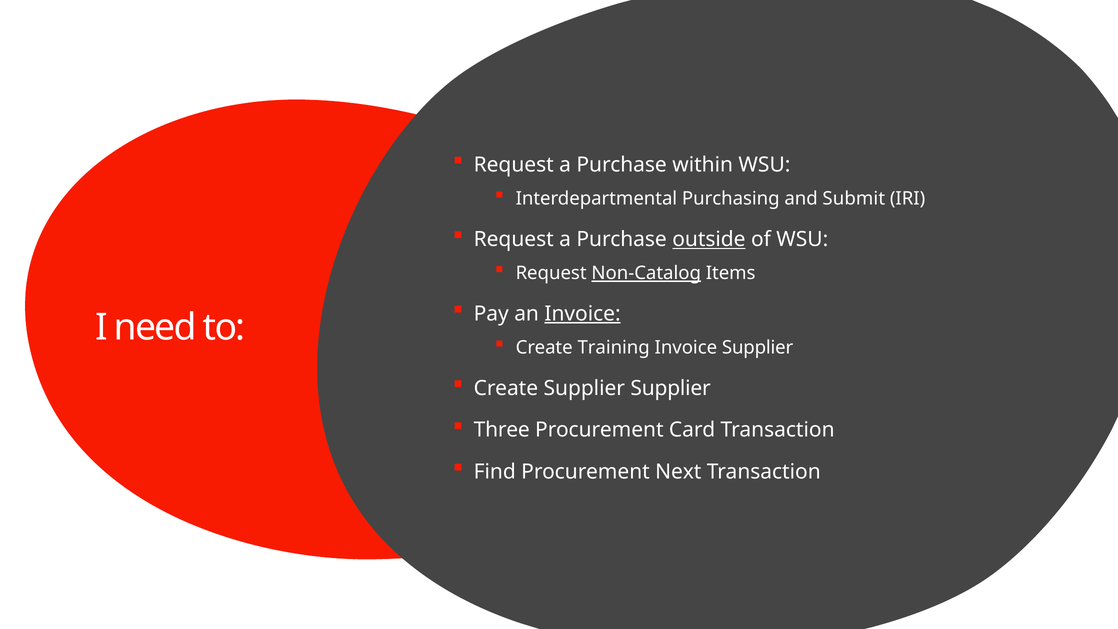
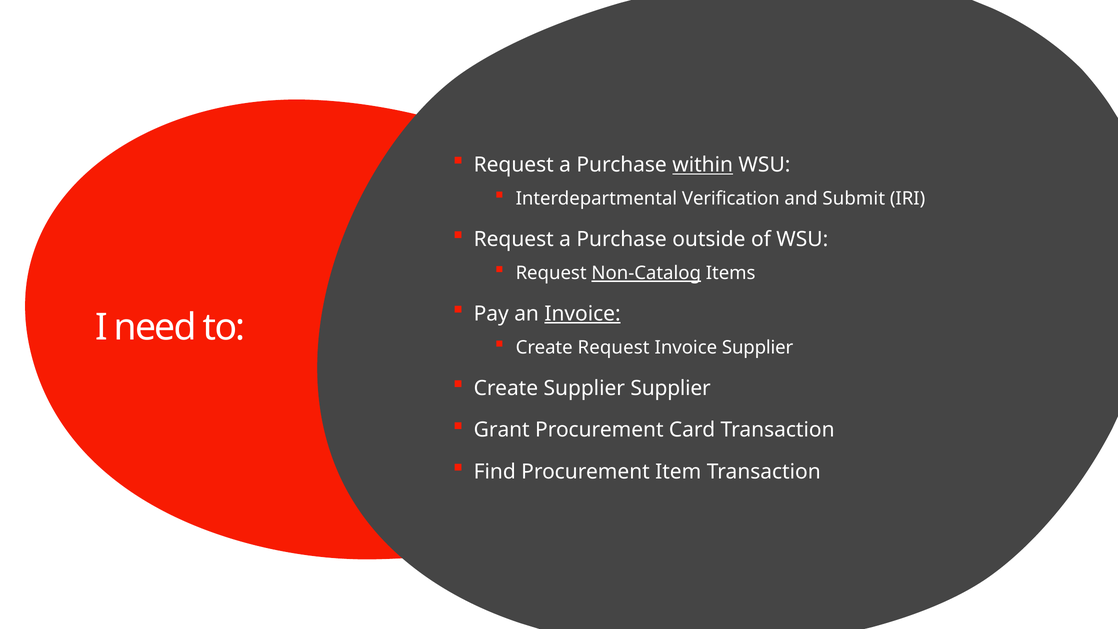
within underline: none -> present (703, 165)
Purchasing: Purchasing -> Verification (731, 199)
outside underline: present -> none (709, 239)
Create Training: Training -> Request (614, 348)
Three: Three -> Grant (502, 430)
Next: Next -> Item (678, 472)
